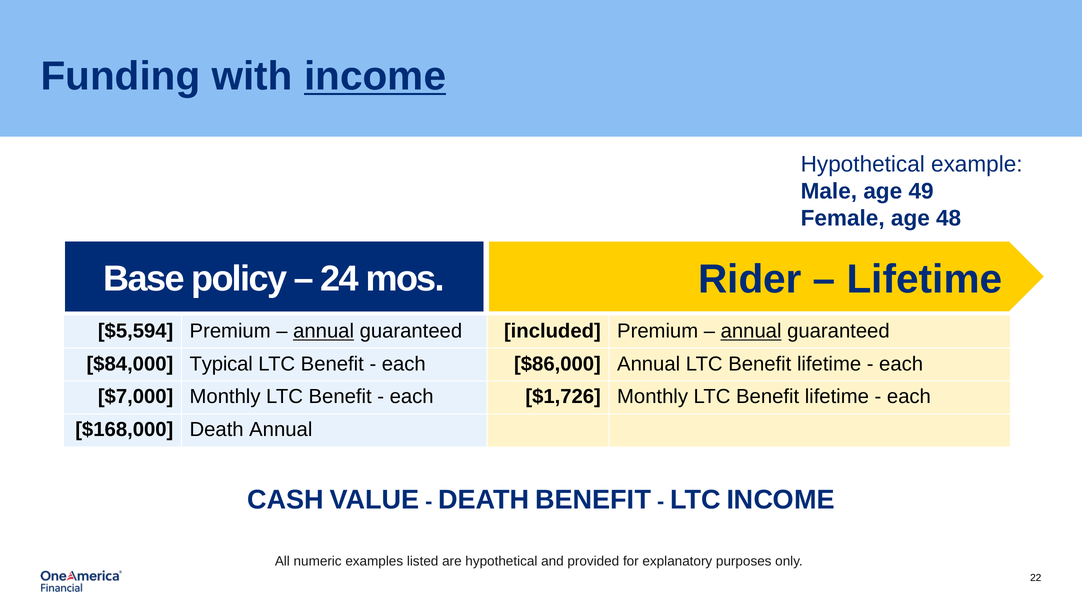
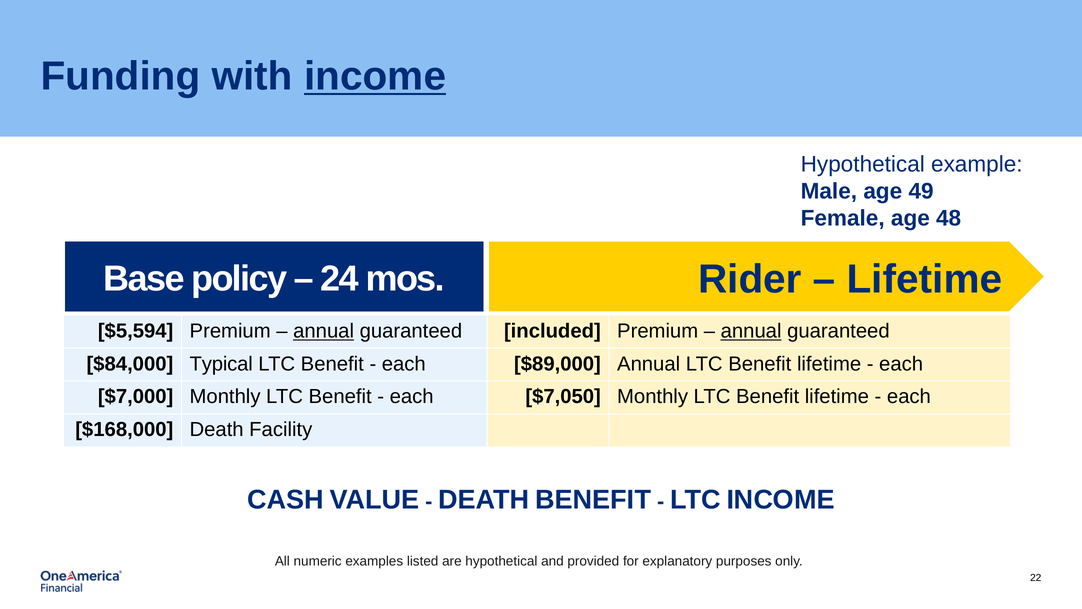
$86,000: $86,000 -> $89,000 (557, 364)
$1,726: $1,726 -> $7,050 (563, 397)
Death Annual: Annual -> Facility (281, 429)
